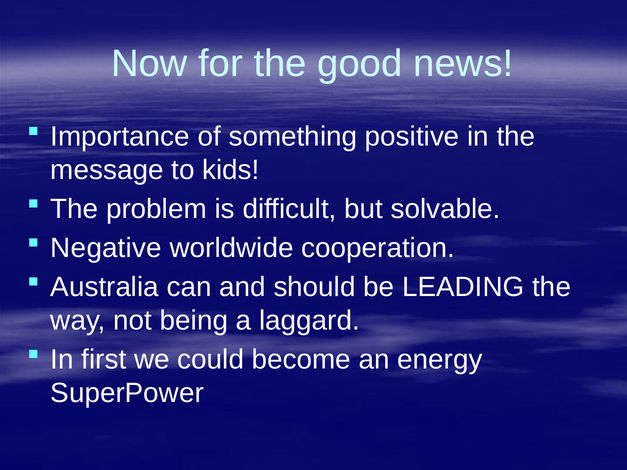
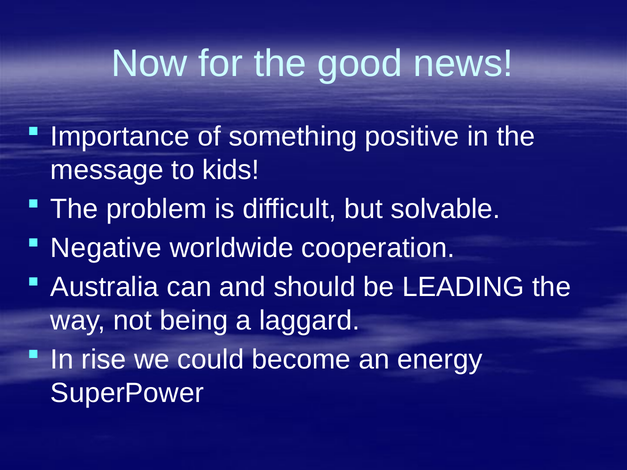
first: first -> rise (104, 360)
